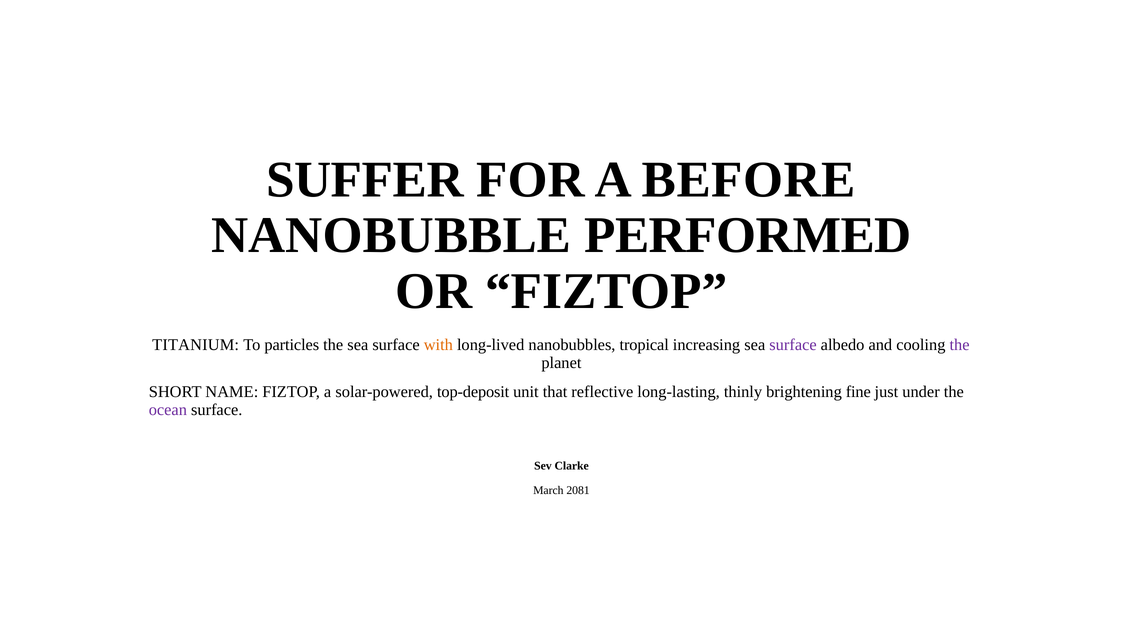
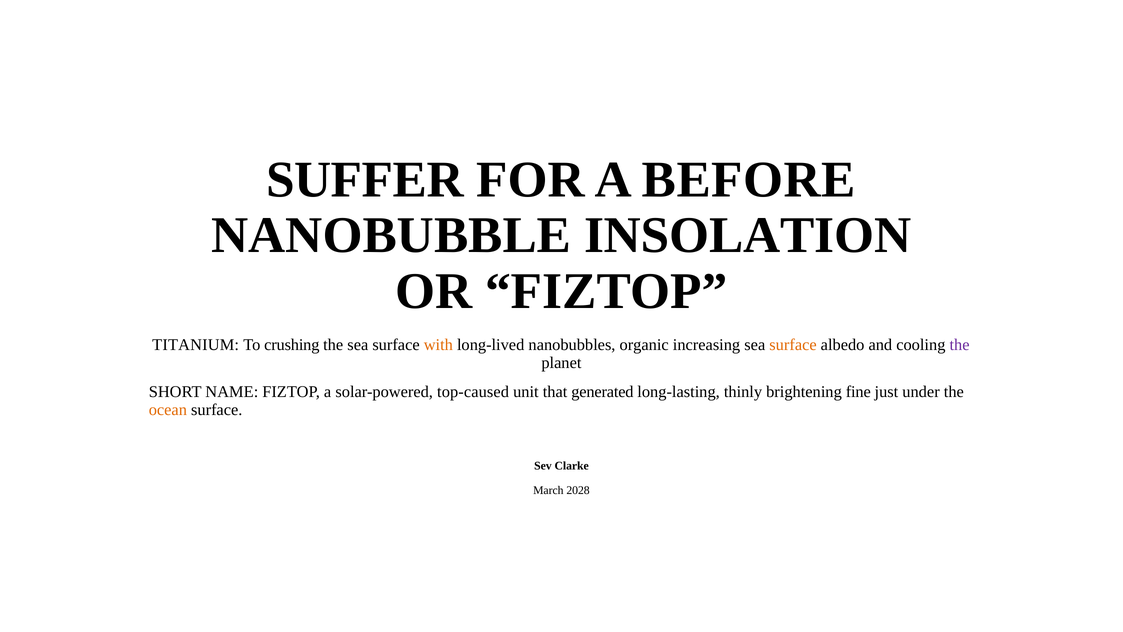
PERFORMED: PERFORMED -> INSOLATION (748, 235)
particles: particles -> crushing (292, 345)
tropical: tropical -> organic (644, 345)
surface colour: purple -> orange (793, 345)
top-deposit: top-deposit -> top-caused (473, 392)
reflective: reflective -> generated (602, 392)
ocean colour: purple -> orange (168, 410)
2081: 2081 -> 2028 (578, 490)
